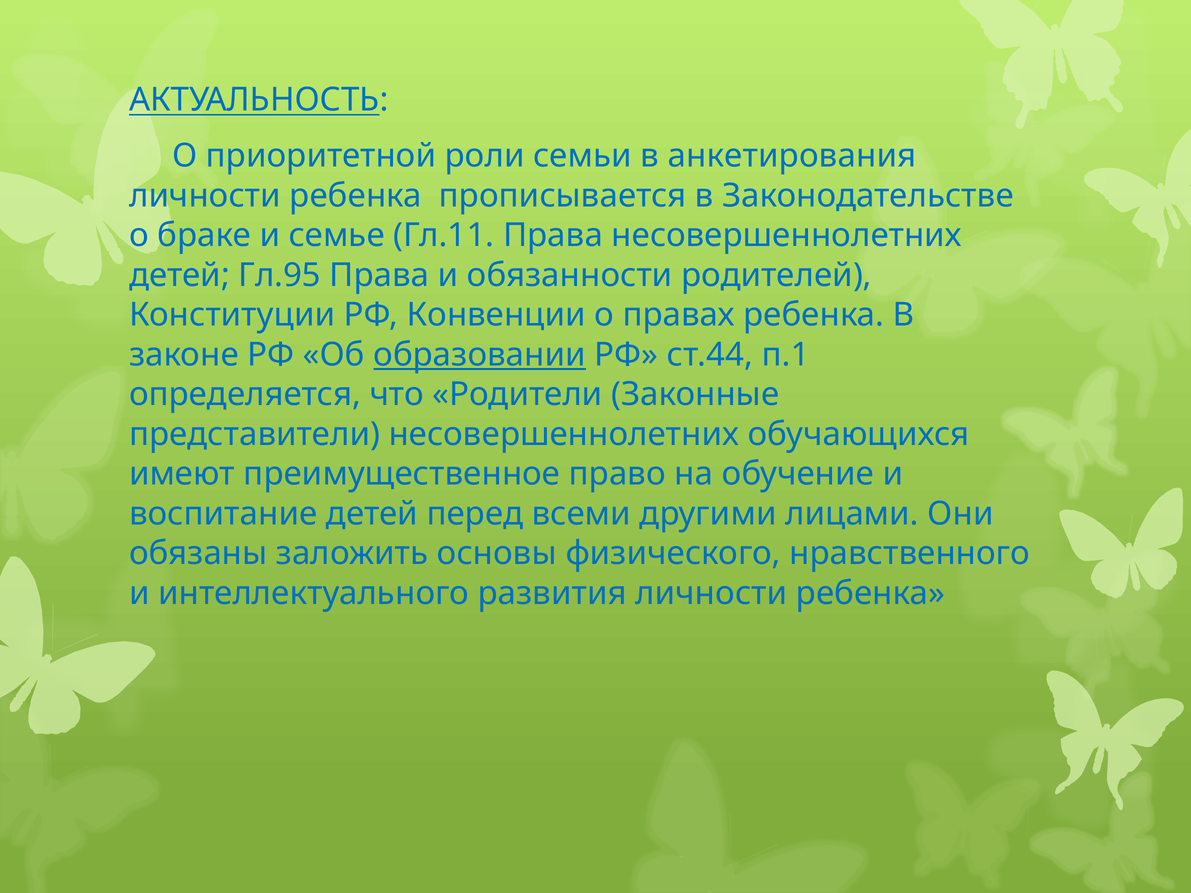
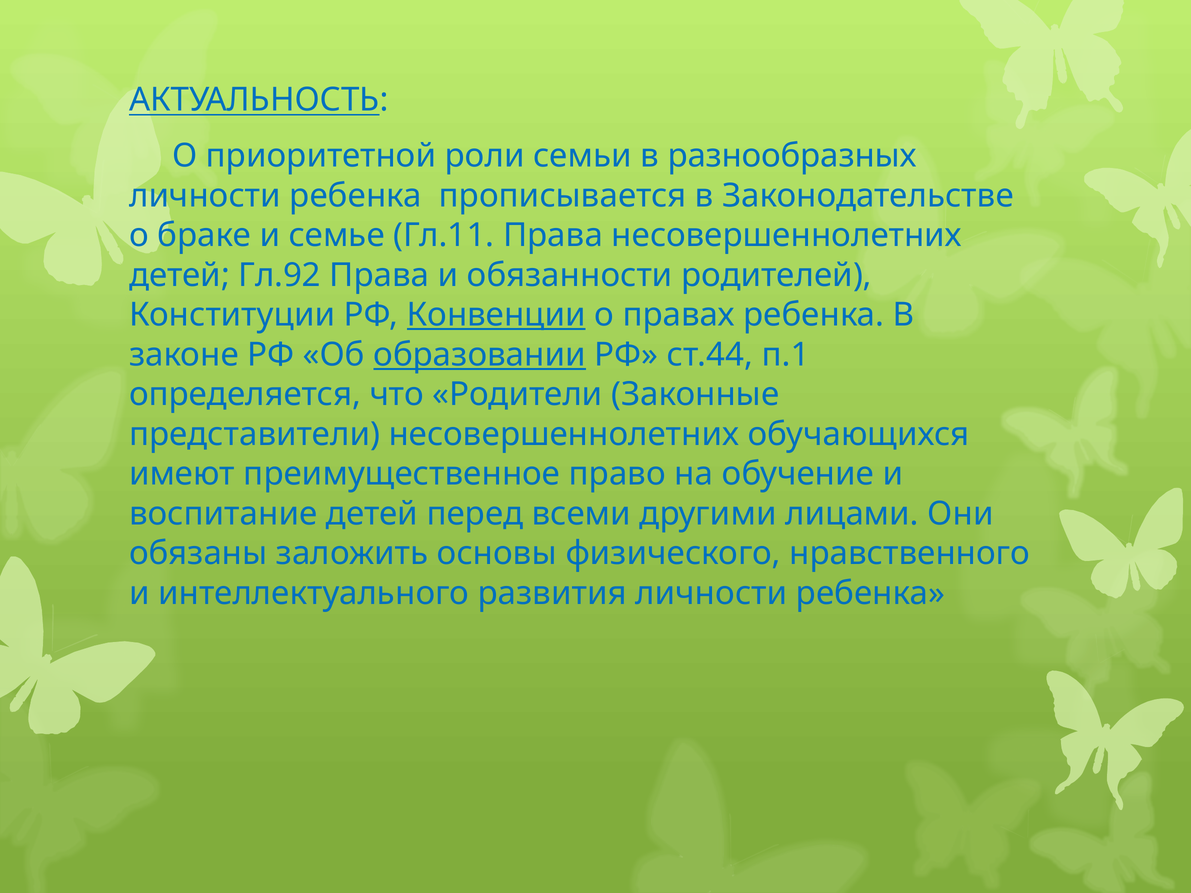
анкетирования: анкетирования -> разнообразных (792, 156)
Гл.95: Гл.95 -> Гл.92 (280, 275)
Конвенции underline: none -> present (496, 315)
